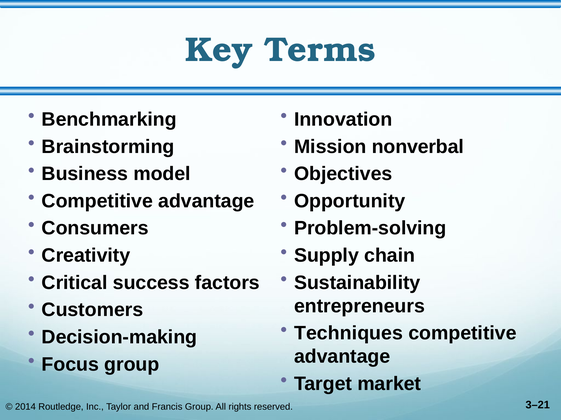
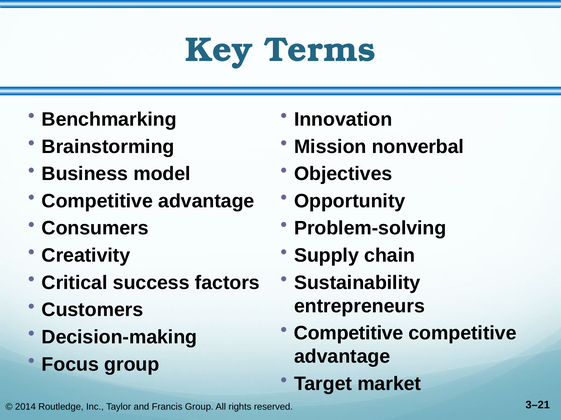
Techniques: Techniques -> Competitive (349, 334)
